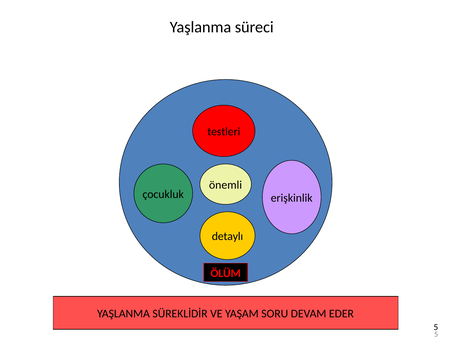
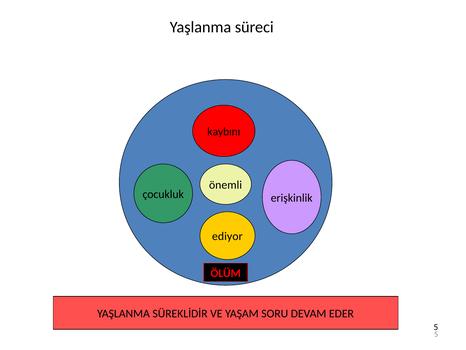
testleri: testleri -> kaybını (224, 131)
detaylı: detaylı -> ediyor (227, 236)
